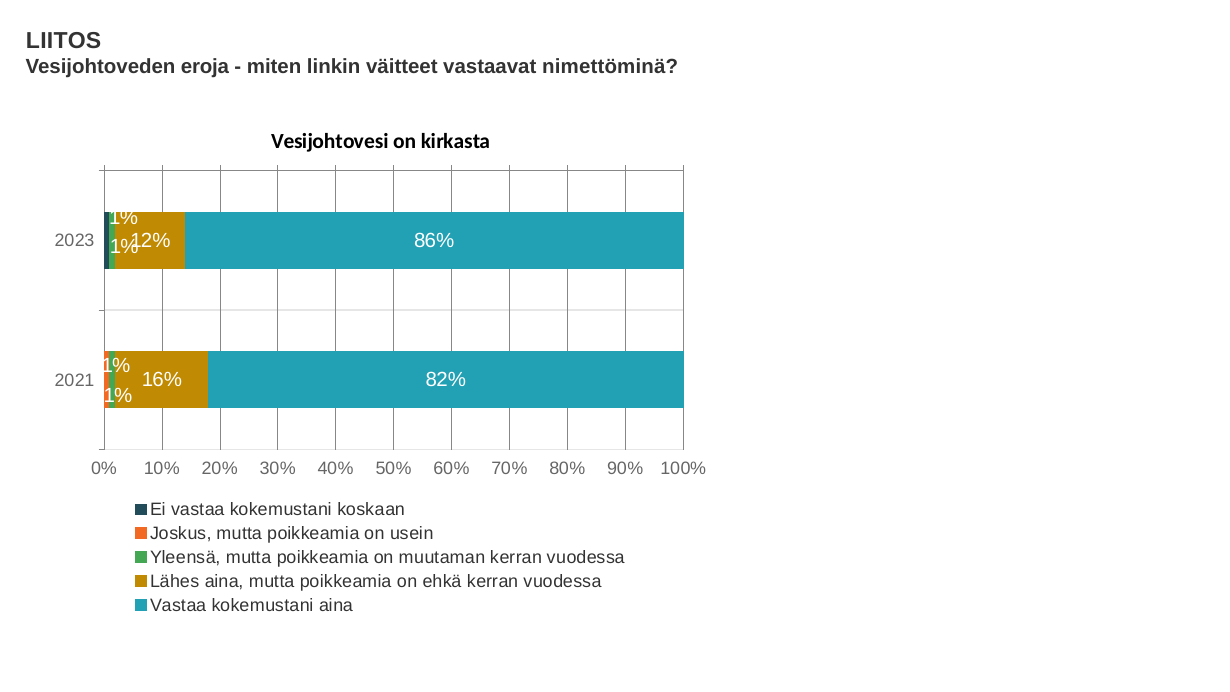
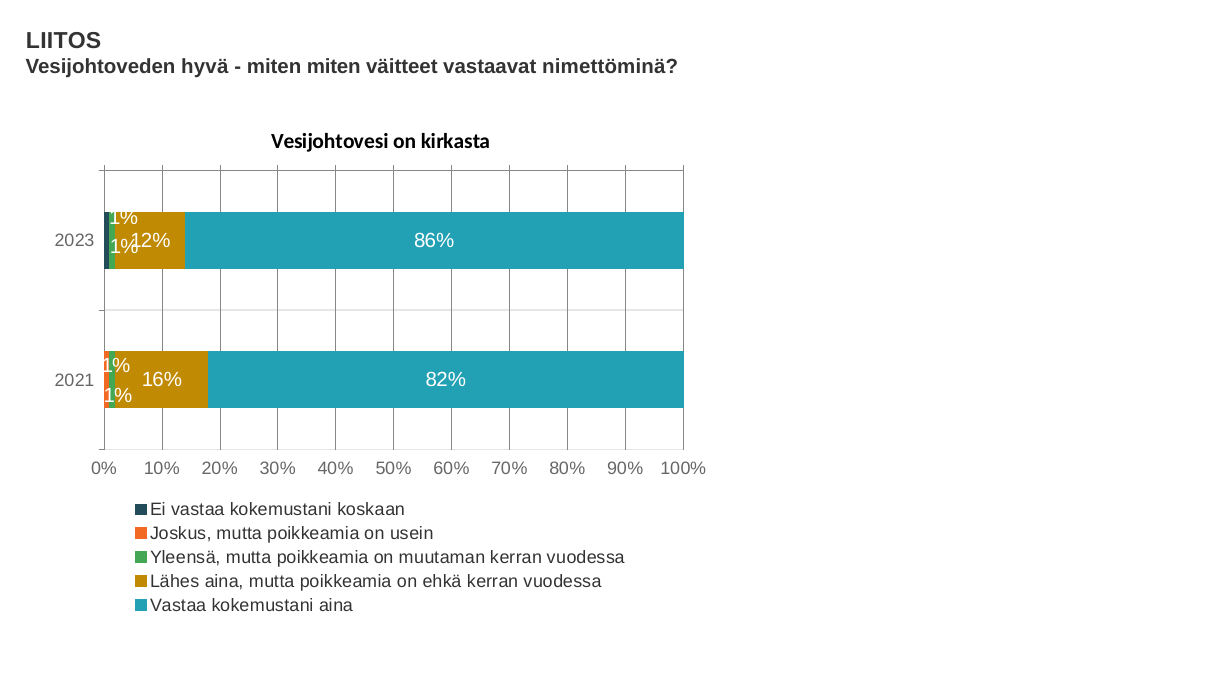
eroja: eroja -> hyvä (205, 67)
miten linkin: linkin -> miten (334, 67)
